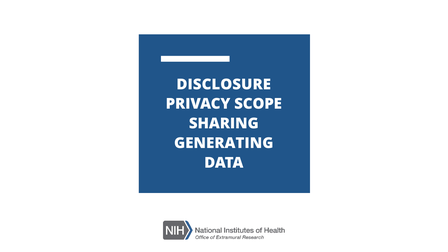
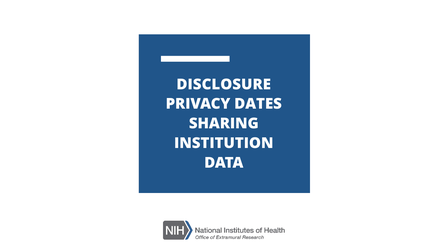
SCOPE: SCOPE -> DATES (258, 104)
GENERATING: GENERATING -> INSTITUTION (224, 143)
